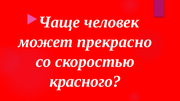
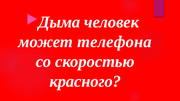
Чаще: Чаще -> Дыма (59, 22)
прекрасно: прекрасно -> телефона (114, 42)
